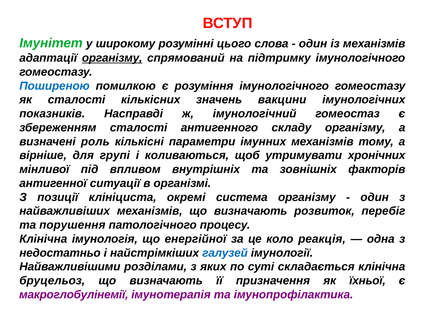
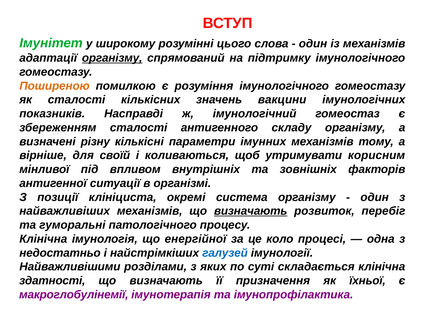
Поширеною colour: blue -> orange (55, 86)
роль: роль -> різну (95, 142)
групі: групі -> своїй (115, 155)
хронічних: хронічних -> корисним (377, 155)
визначають underline: none -> present (251, 211)
порушення: порушення -> гуморальні (72, 225)
реакція: реакція -> процесі (322, 239)
бруцельоз: бруцельоз -> здатності (52, 281)
